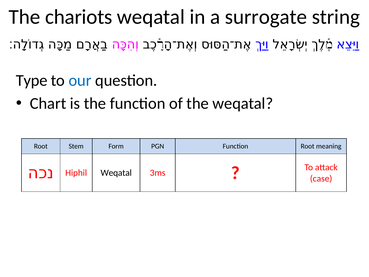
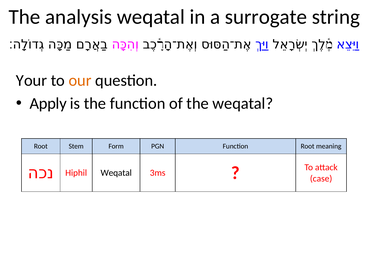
chariots: chariots -> analysis (79, 17)
Type: Type -> Your (32, 81)
our colour: blue -> orange (80, 81)
Chart: Chart -> Apply (48, 103)
